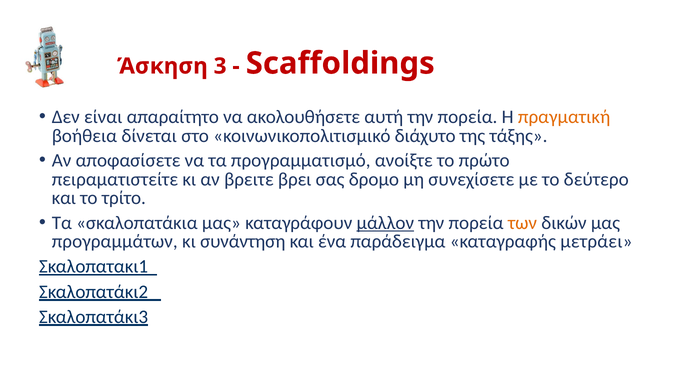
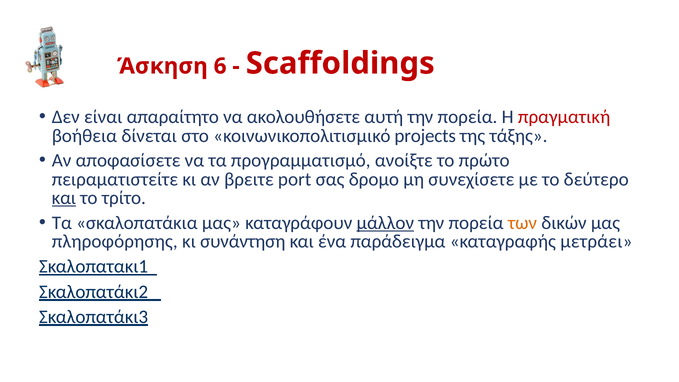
3: 3 -> 6 (220, 66)
πραγματική colour: orange -> red (564, 117)
διάχυτο: διάχυτο -> projects (425, 136)
βρει: βρει -> port (295, 179)
και underline: none -> present (64, 198)
προγραμμάτων: προγραμμάτων -> πληροφόρησης (115, 241)
